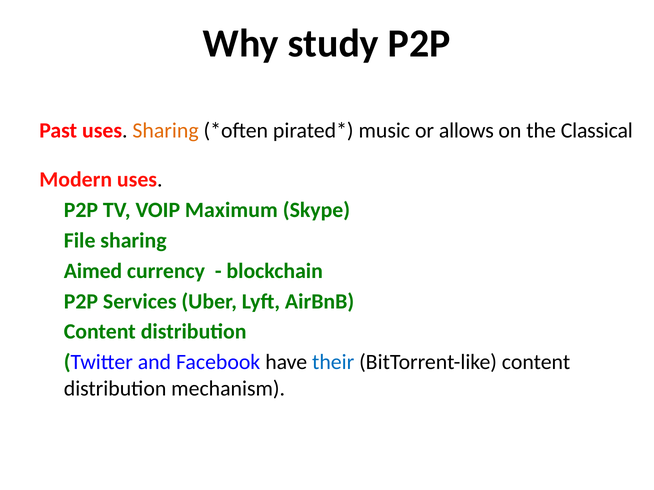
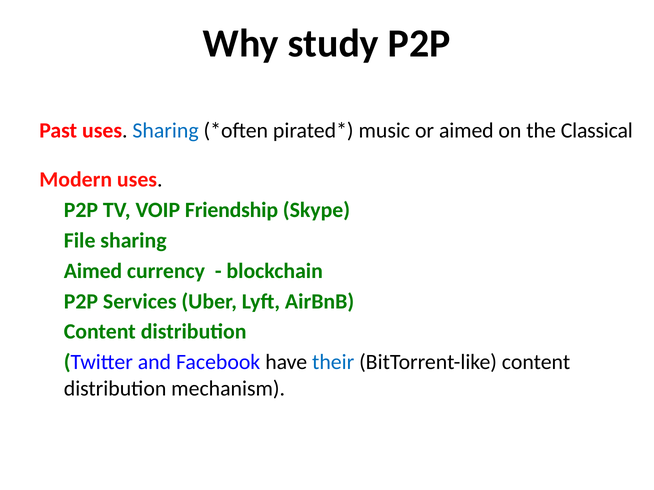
Sharing colour: orange -> blue (166, 131)
or allows: allows -> aimed (466, 131)
Maximum: Maximum -> Friendship (232, 210)
